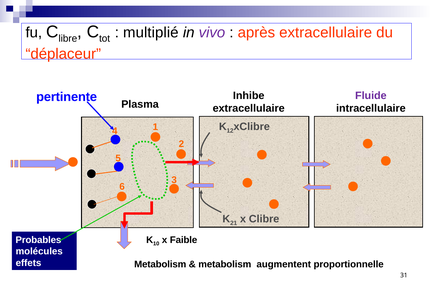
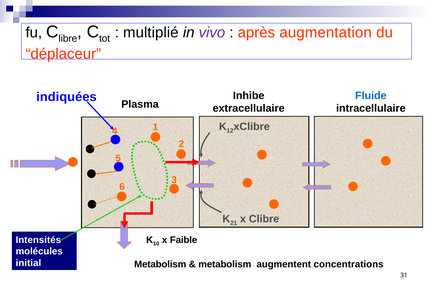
après extracellulaire: extracellulaire -> augmentation (326, 33)
Fluide colour: purple -> blue (371, 96)
pertinente: pertinente -> indiquées (66, 97)
Probables: Probables -> Intensités (38, 241)
effets: effets -> initial (28, 264)
proportionnelle: proportionnelle -> concentrations (349, 265)
